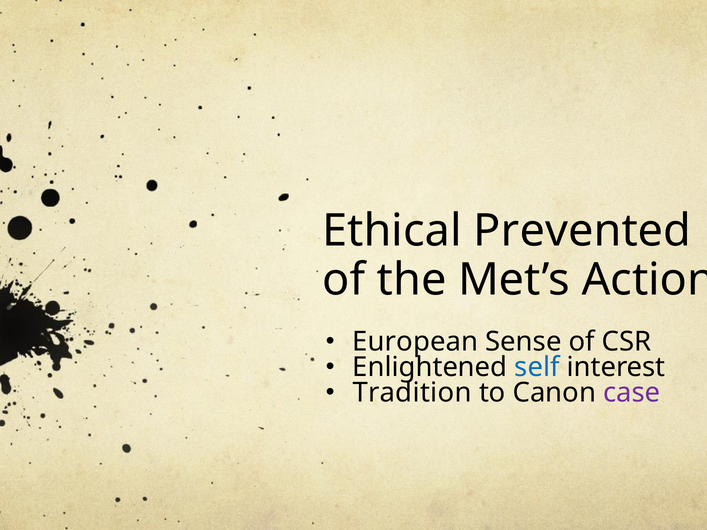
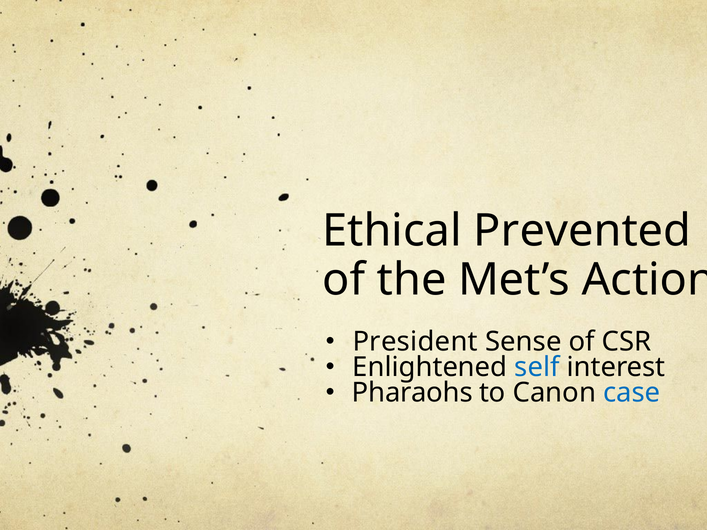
European: European -> President (415, 342)
Tradition: Tradition -> Pharaohs (412, 393)
case colour: purple -> blue (632, 393)
